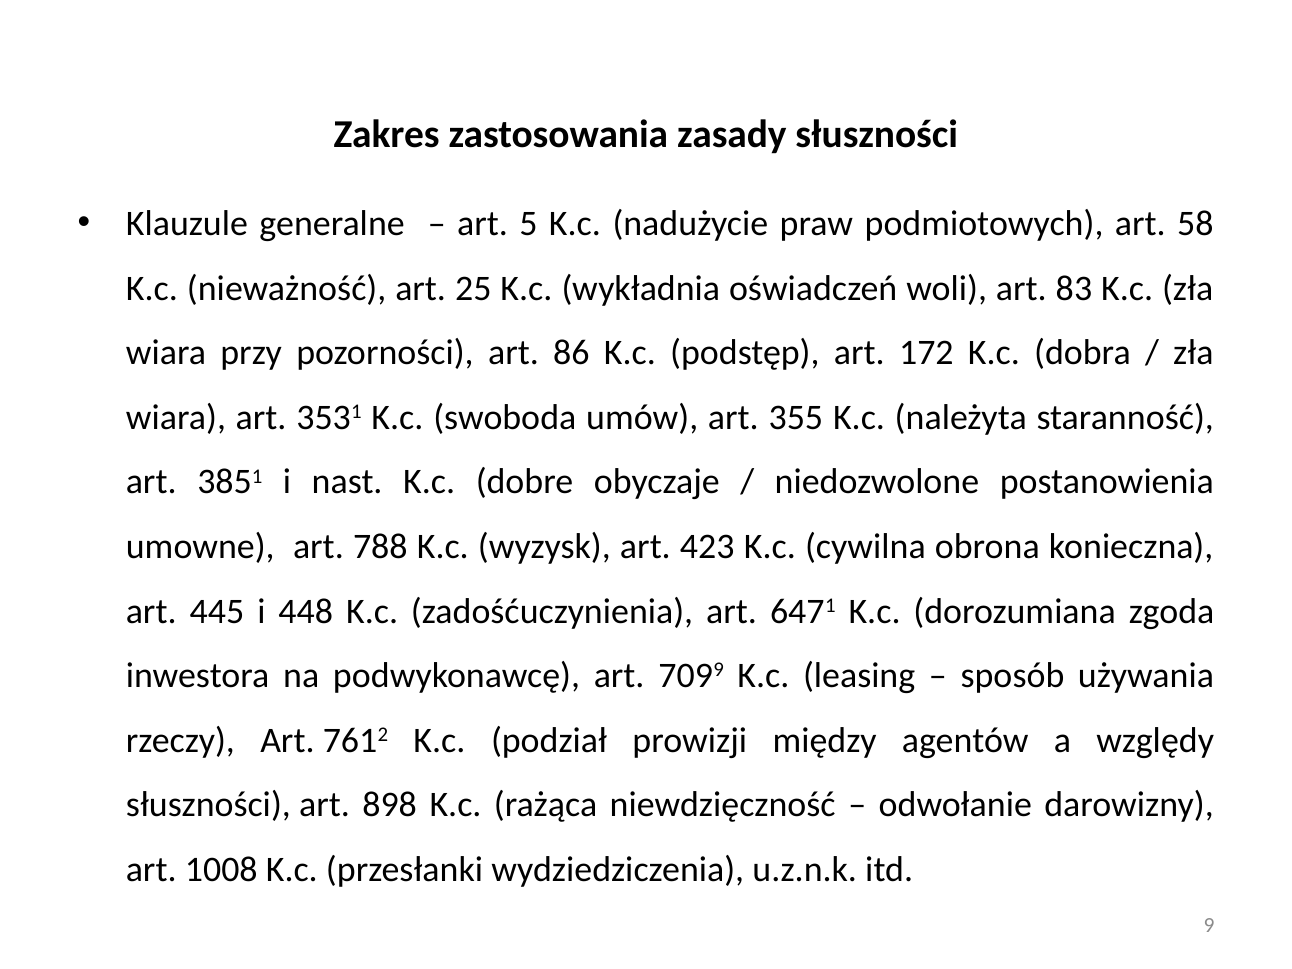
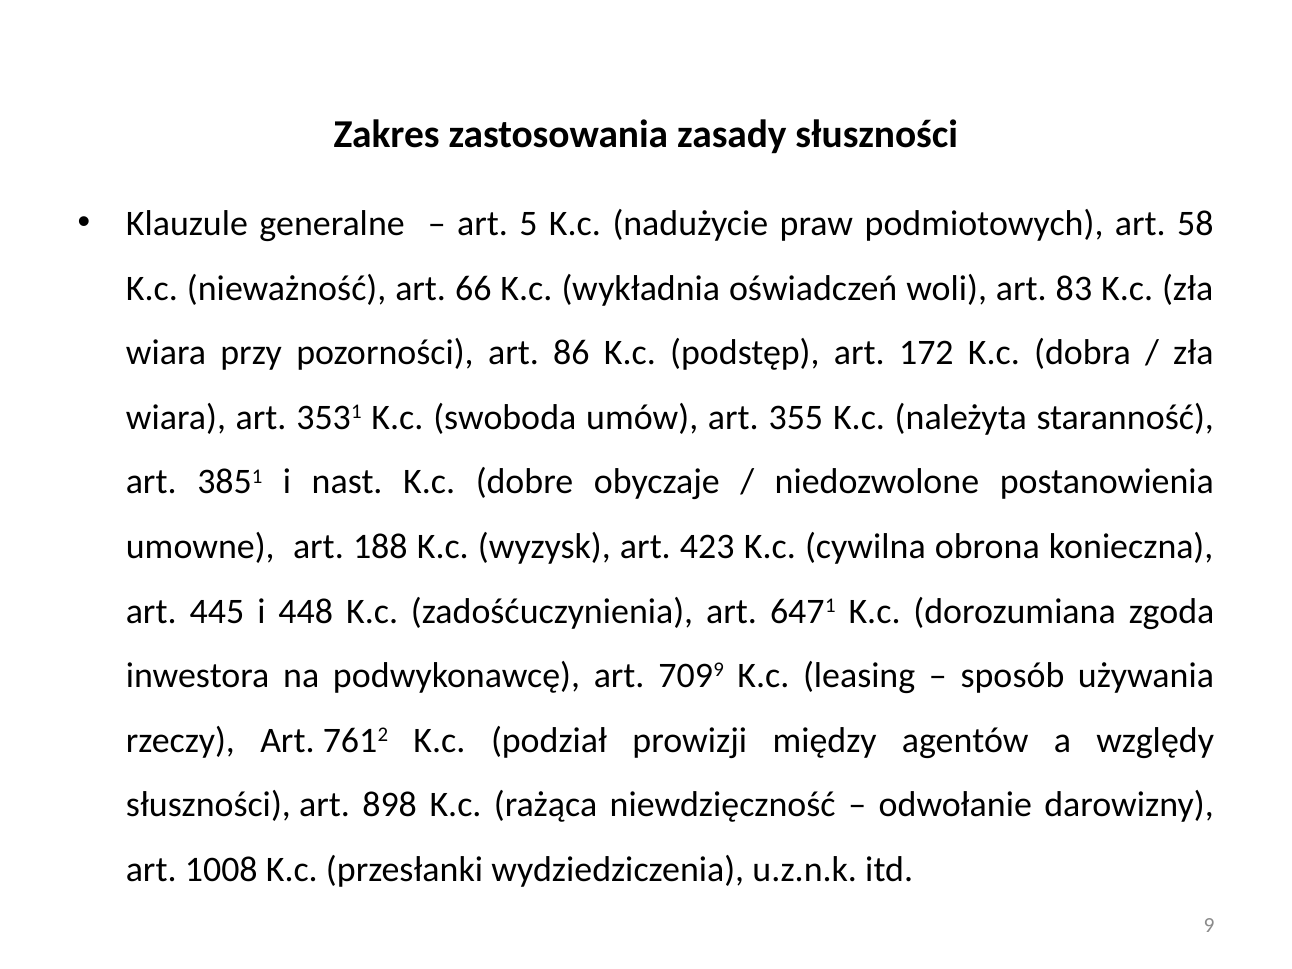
25: 25 -> 66 (473, 288)
788: 788 -> 188 (380, 547)
